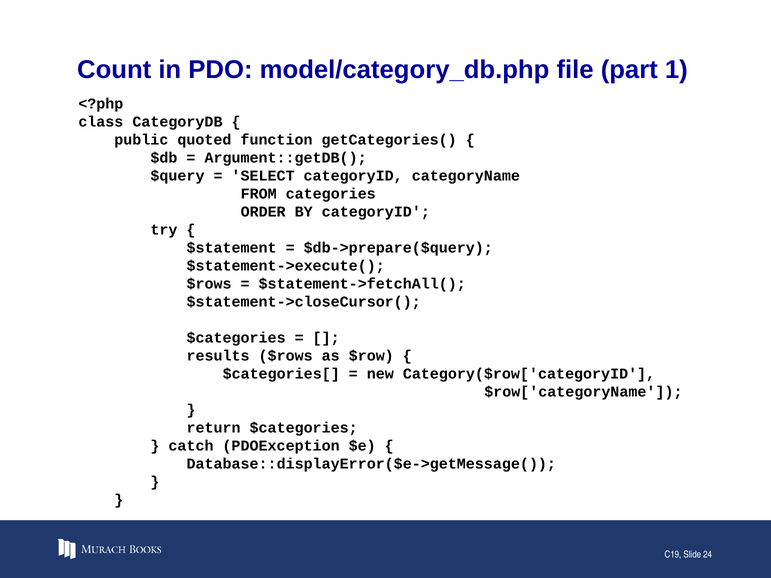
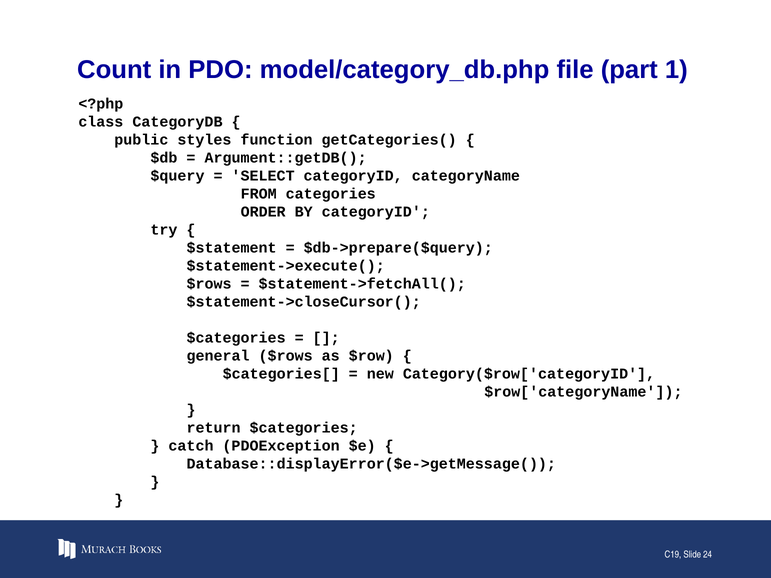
quoted: quoted -> styles (204, 140)
results: results -> general (218, 356)
